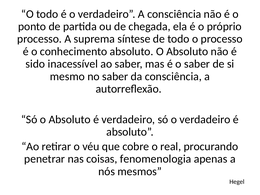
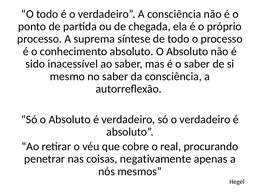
fenomenologia: fenomenologia -> negativamente (156, 159)
